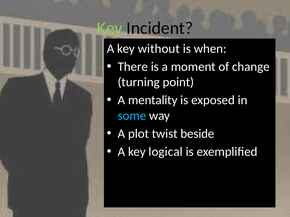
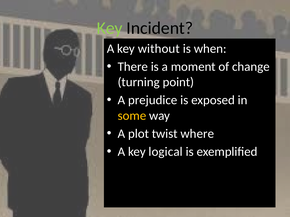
mentality: mentality -> prejudice (153, 100)
some colour: light blue -> yellow (132, 116)
beside: beside -> where (197, 134)
